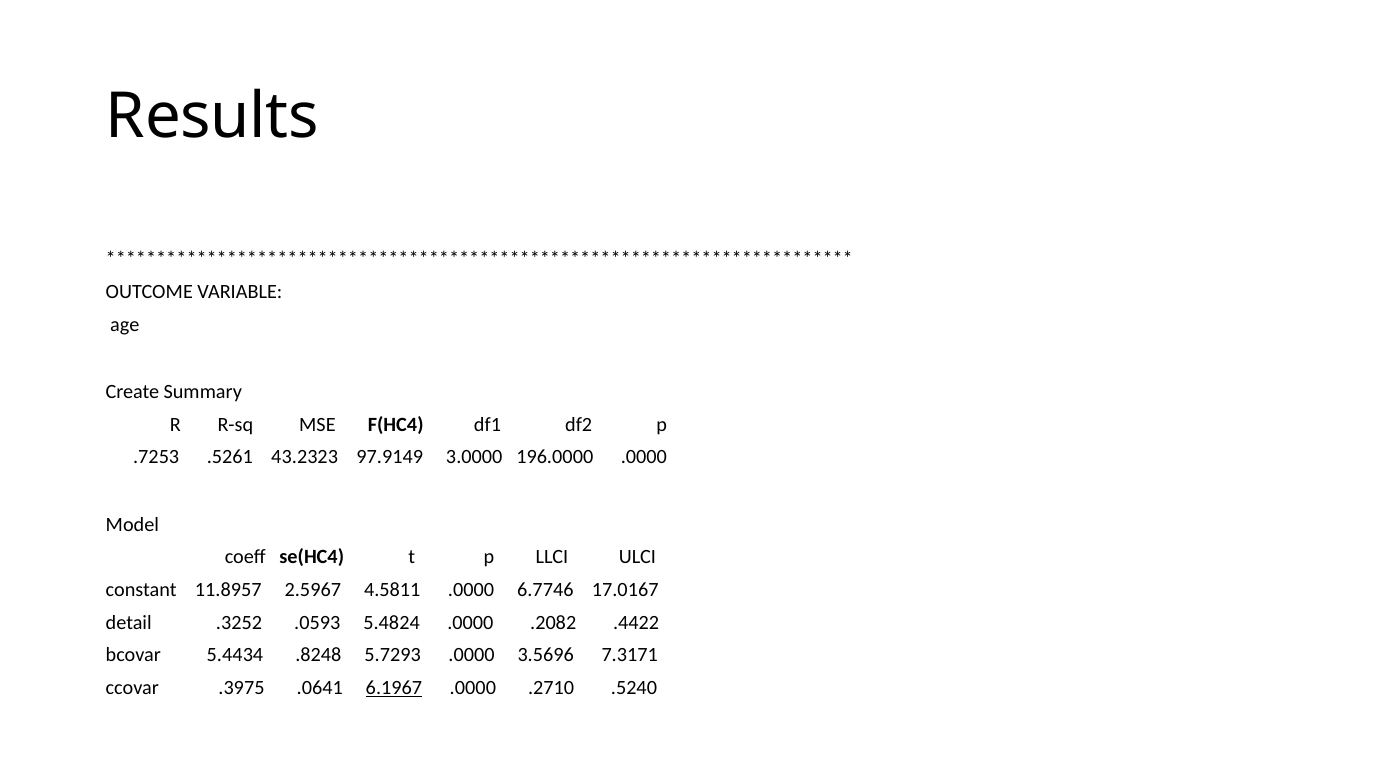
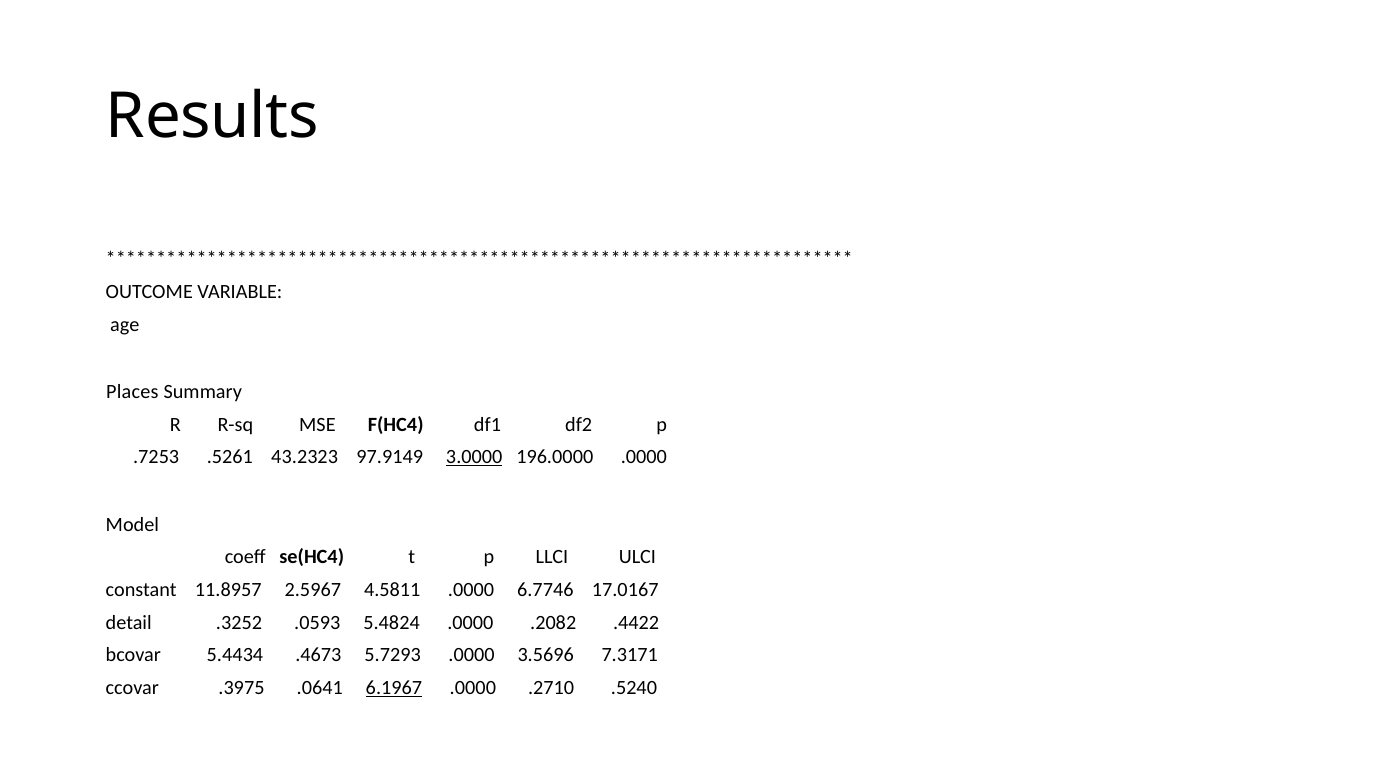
Create: Create -> Places (132, 392)
3.0000 underline: none -> present (474, 457)
.8248: .8248 -> .4673 (318, 655)
